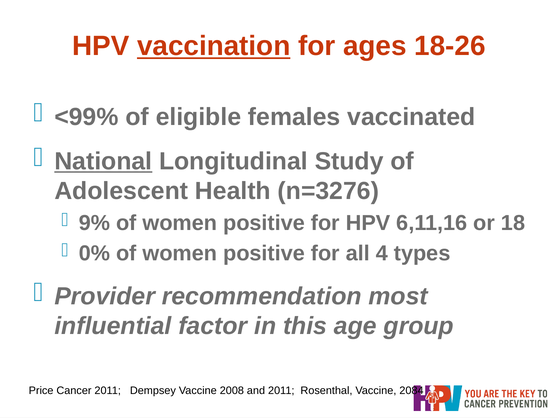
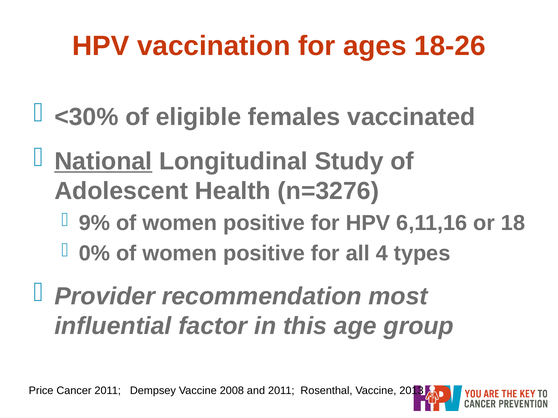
vaccination underline: present -> none (214, 46)
<99%: <99% -> <30% (86, 117)
2084: 2084 -> 2013 (411, 391)
